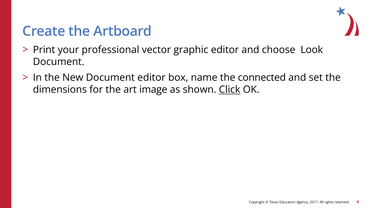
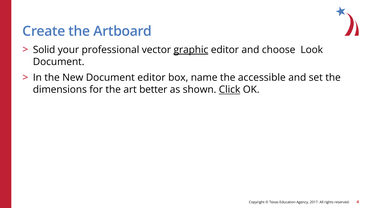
Print: Print -> Solid (44, 50)
graphic underline: none -> present (191, 50)
connected: connected -> accessible (262, 78)
image: image -> better (153, 90)
